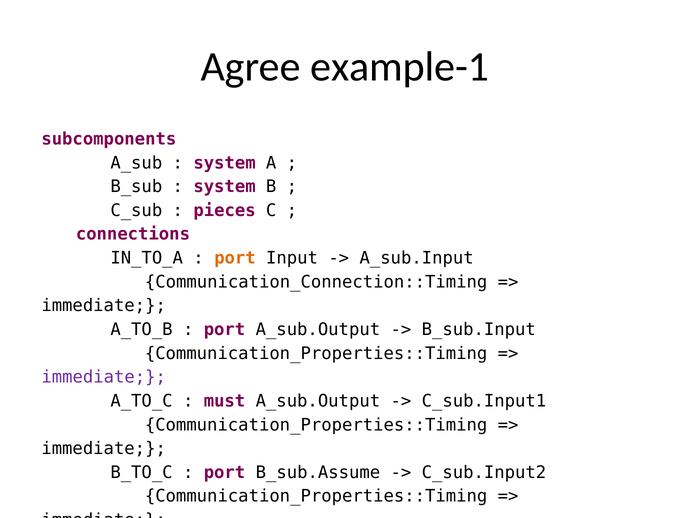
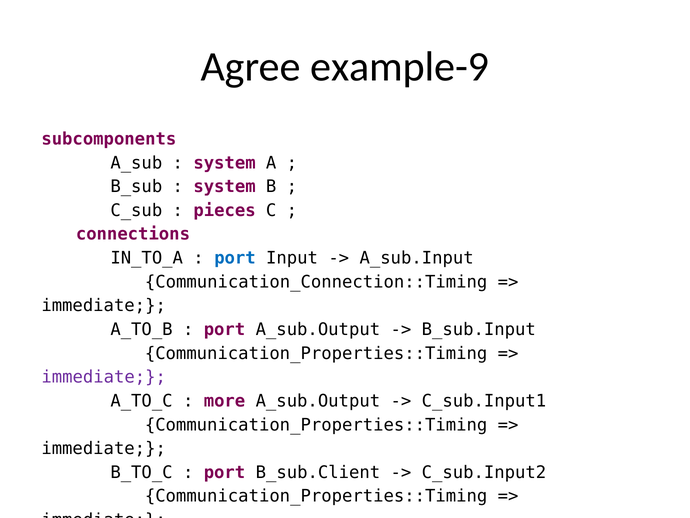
example-1: example-1 -> example-9 (400, 67)
port colour: orange -> blue (235, 258)
must: must -> more (224, 401)
B_sub.Assume: B_sub.Assume -> B_sub.Client (318, 472)
